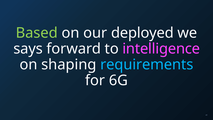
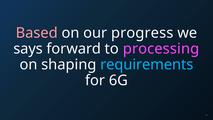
Based colour: light green -> pink (37, 33)
deployed: deployed -> progress (142, 33)
intelligence: intelligence -> processing (161, 49)
